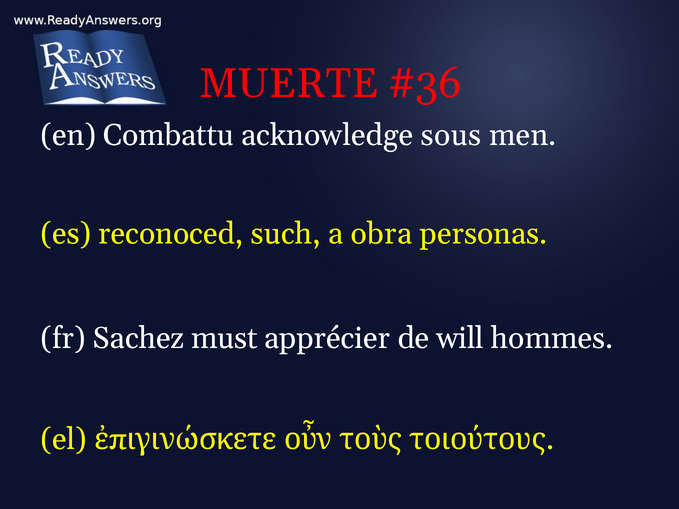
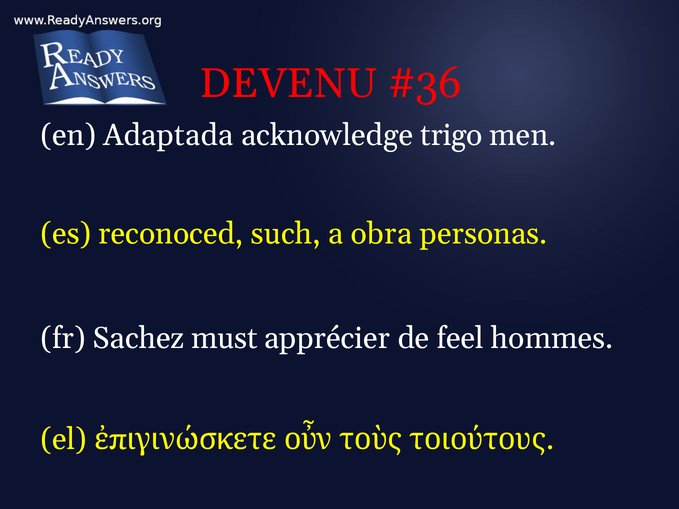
MUERTE: MUERTE -> DEVENU (289, 84)
Combattu: Combattu -> Adaptada (168, 135)
sous: sous -> trigo (451, 135)
will: will -> feel (460, 338)
